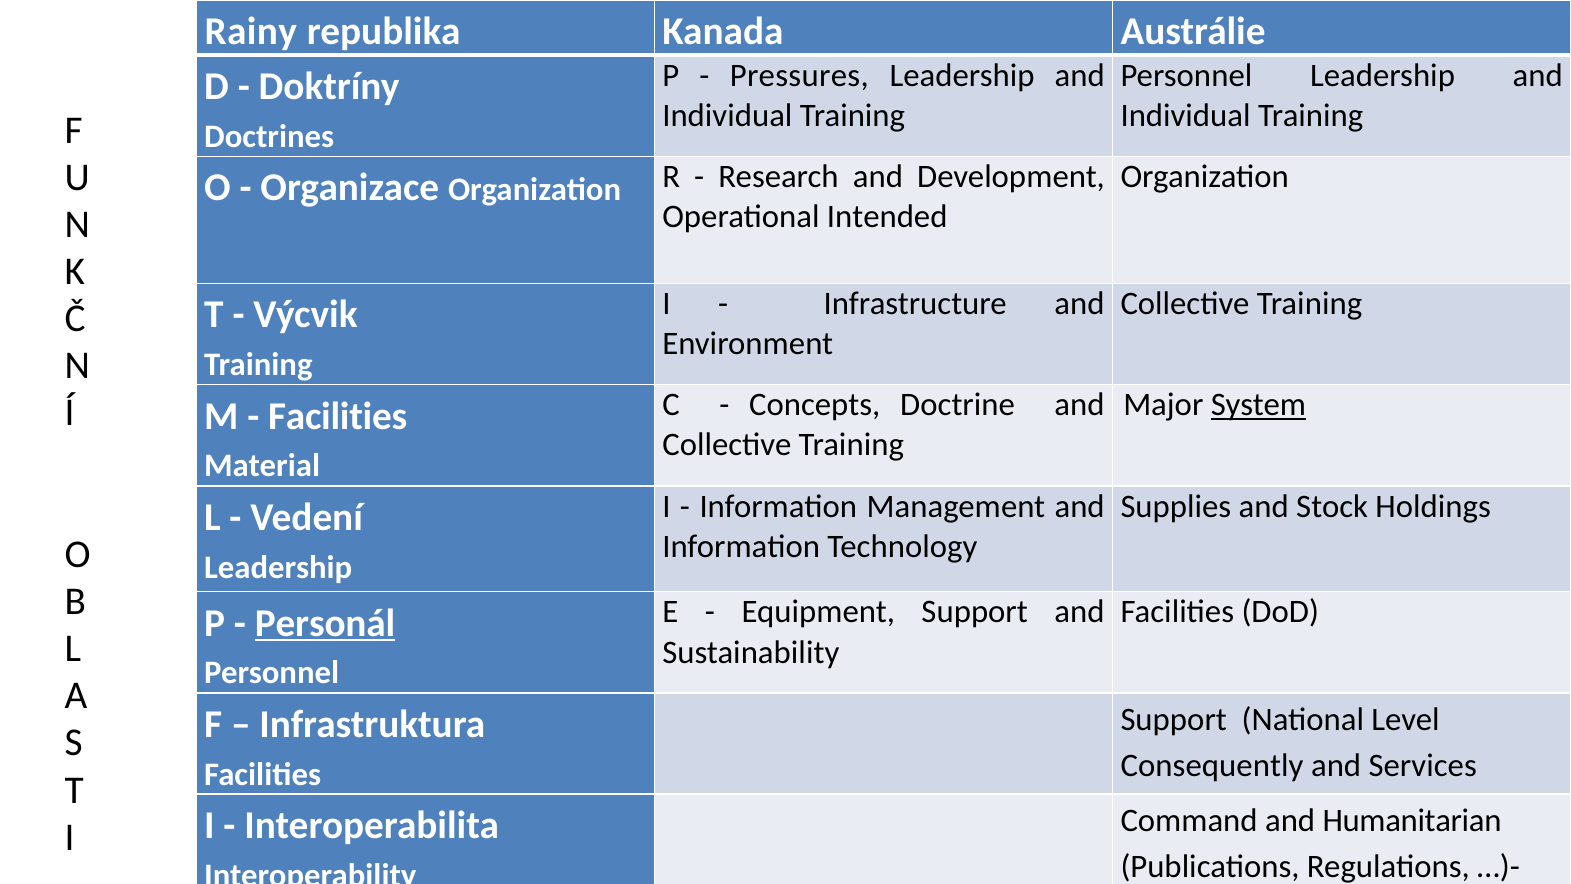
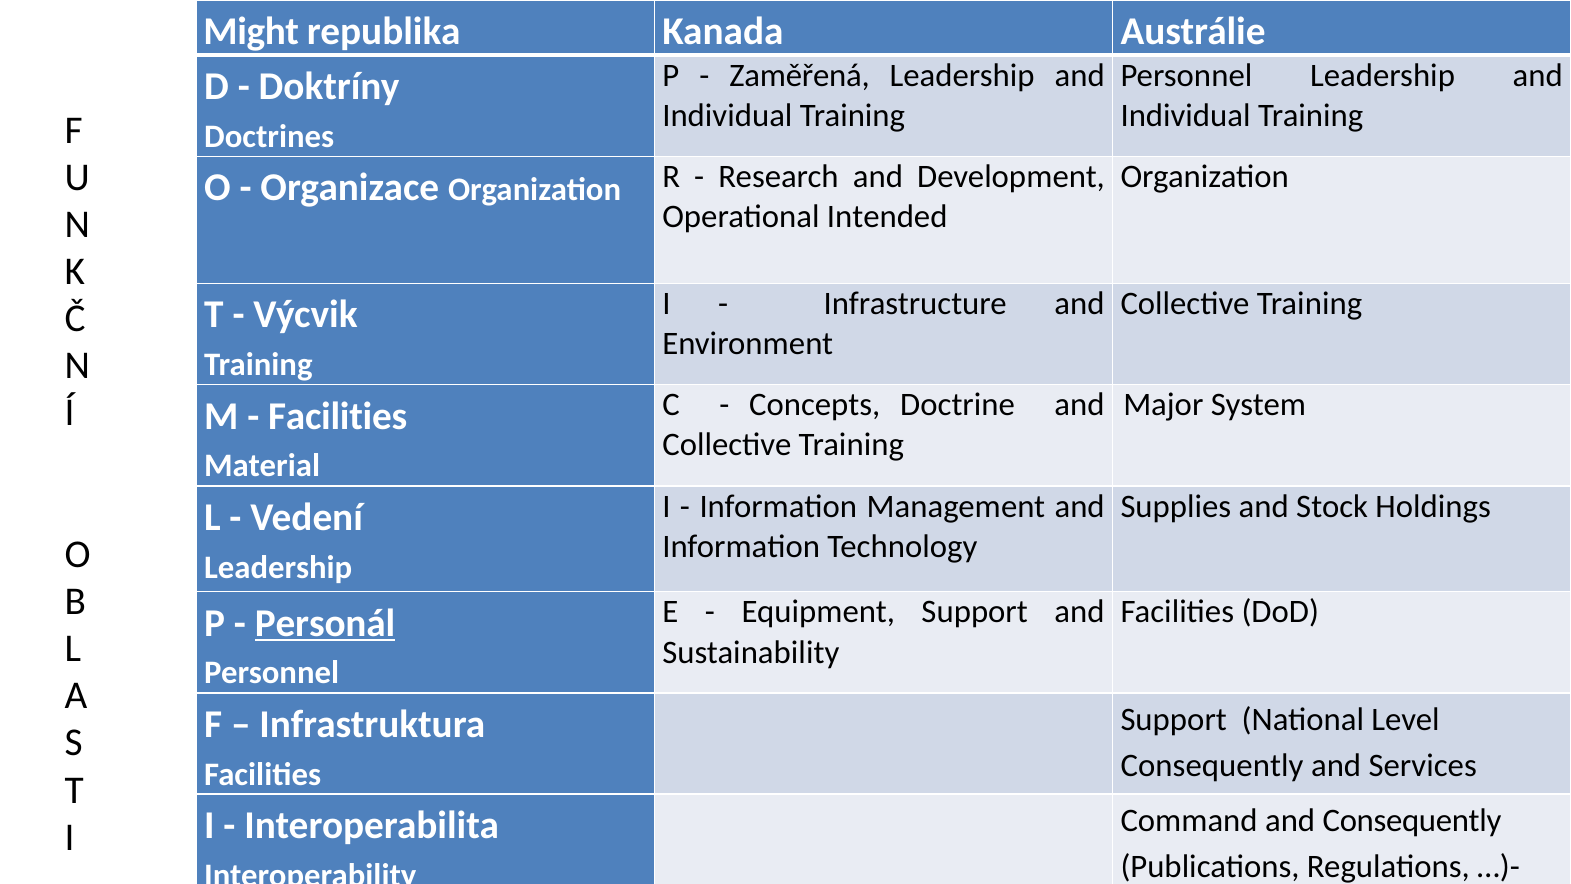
Rainy: Rainy -> Might (251, 31)
Pressures: Pressures -> Zaměřená (800, 76)
System underline: present -> none (1258, 405)
and Humanitarian: Humanitarian -> Consequently (1412, 820)
